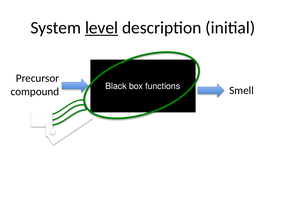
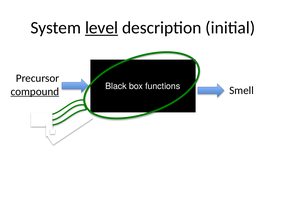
compound underline: none -> present (35, 91)
